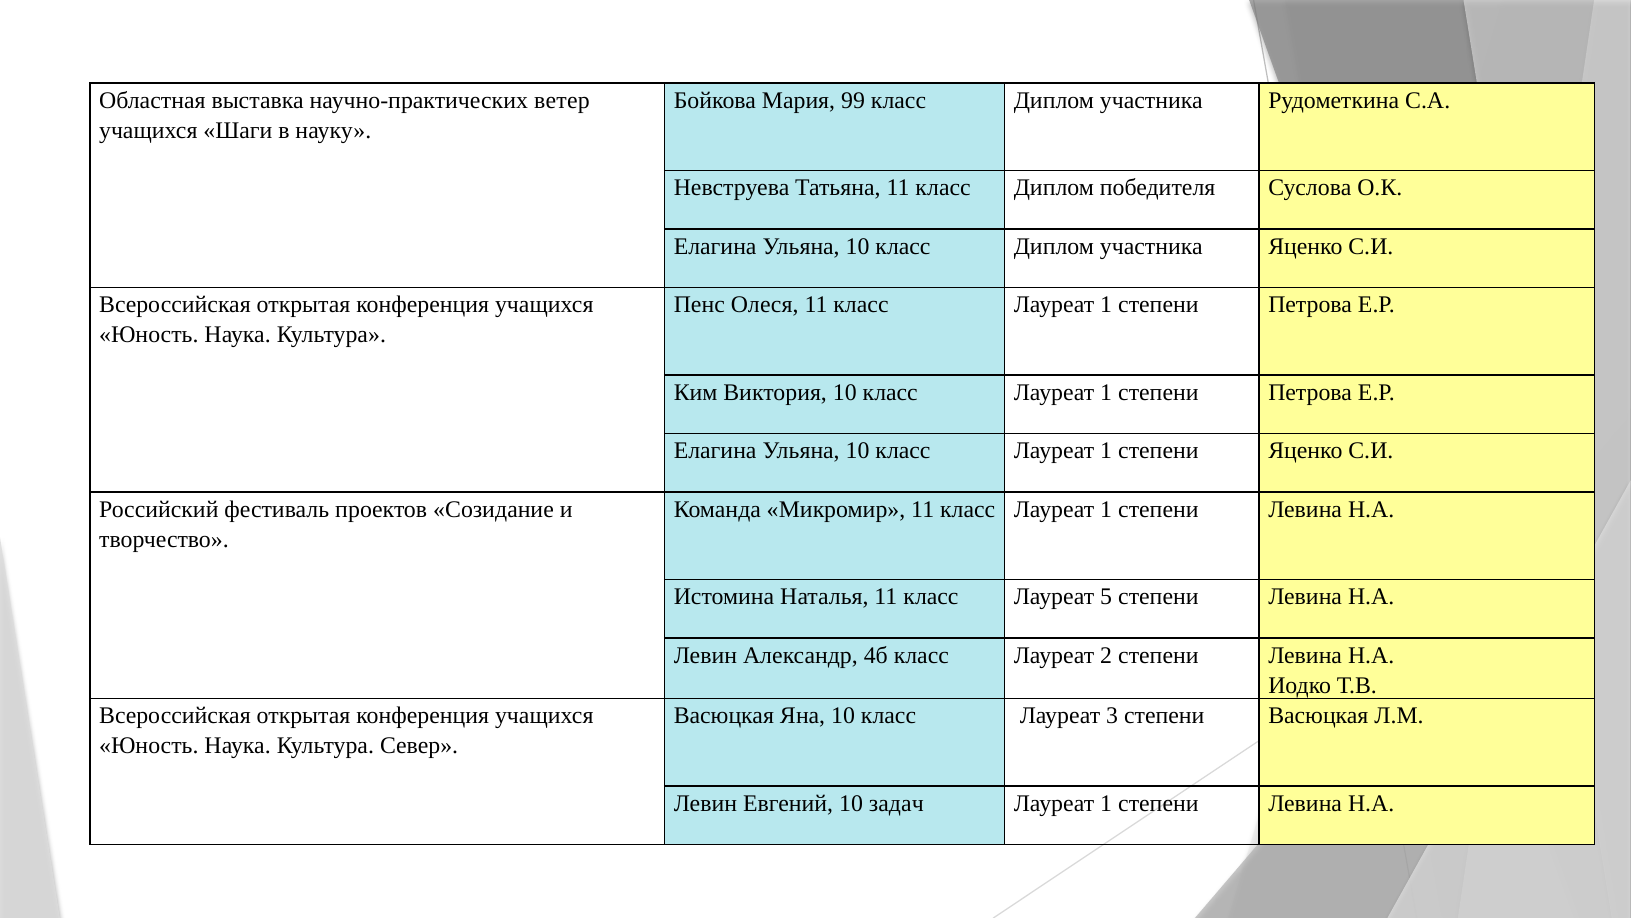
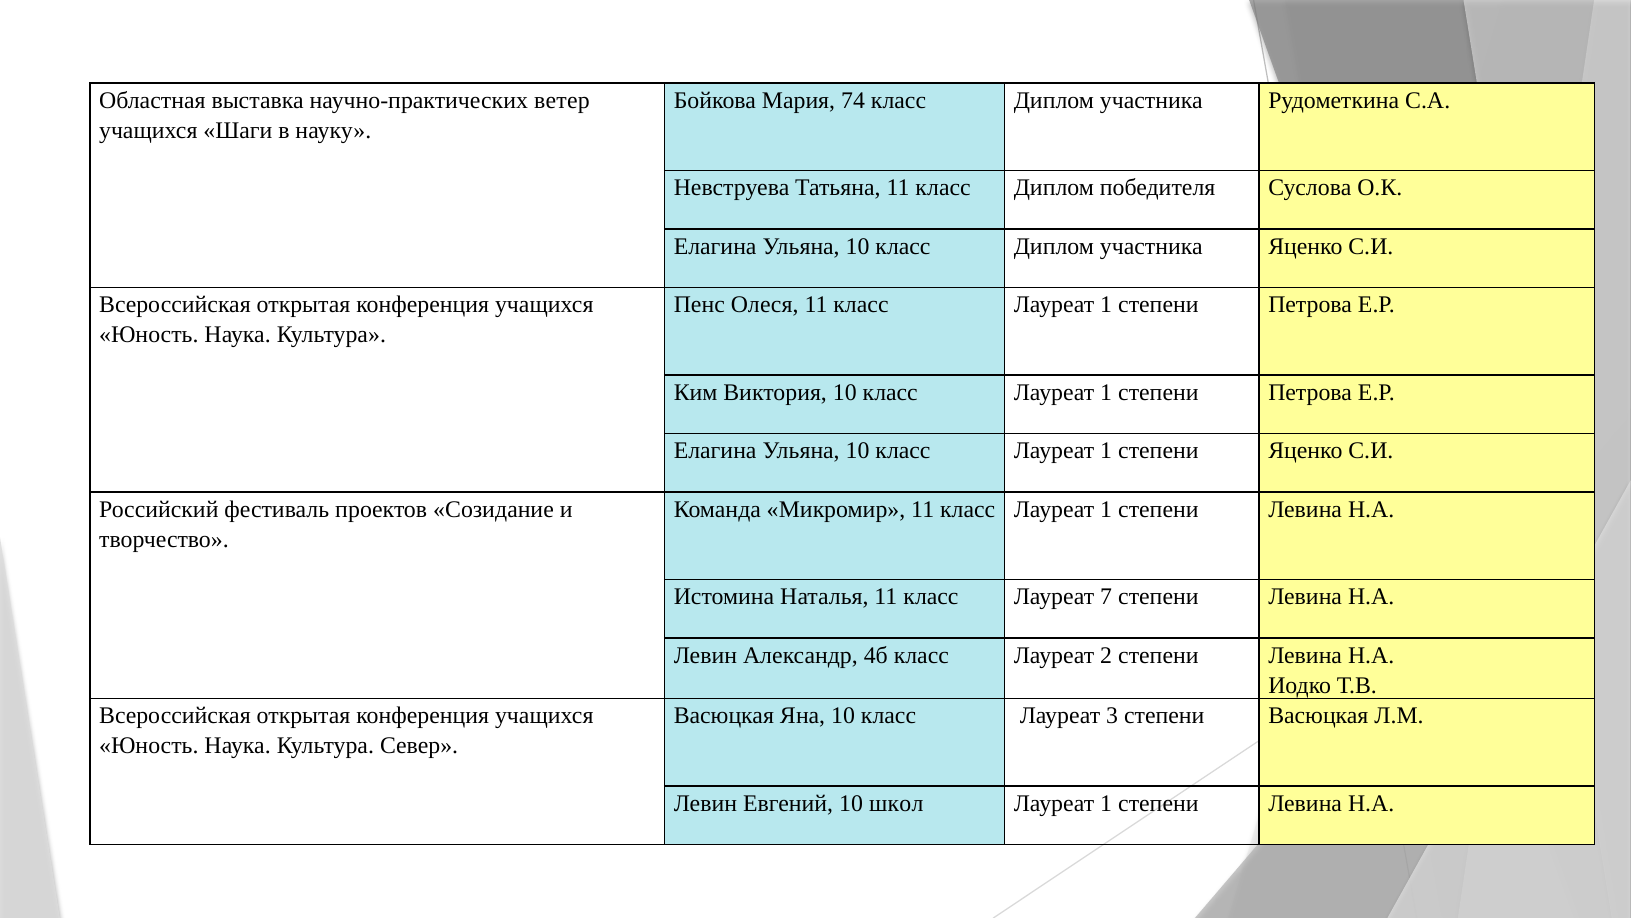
99: 99 -> 74 (853, 100)
5: 5 -> 7 (1106, 596)
задач: задач -> школ (896, 803)
